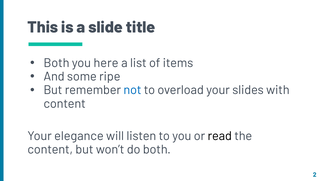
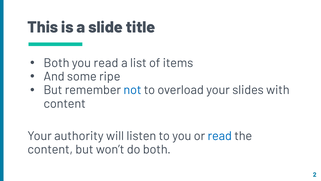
you here: here -> read (106, 63)
elegance: elegance -> authority (79, 136)
read colour: black -> blue (220, 136)
